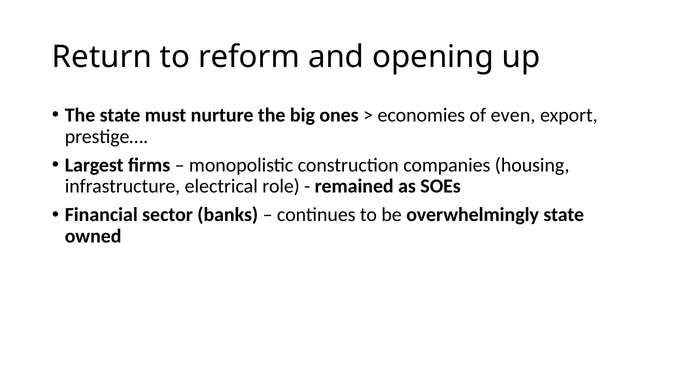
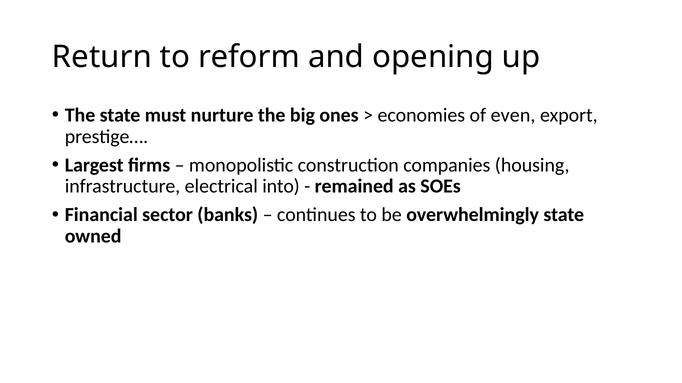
role: role -> into (281, 187)
